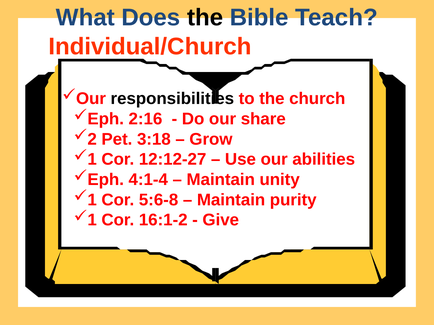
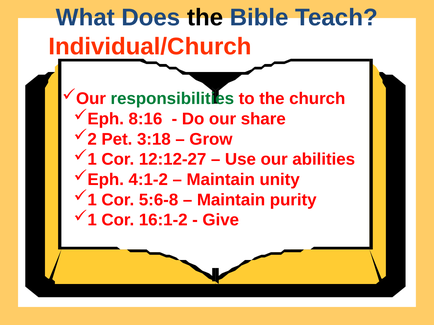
responsibilities colour: black -> green (172, 99)
2:16: 2:16 -> 8:16 (145, 119)
4:1-4: 4:1-4 -> 4:1-2 (148, 180)
